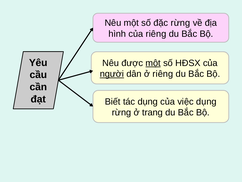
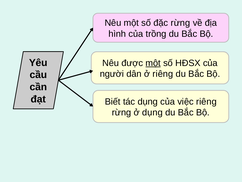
của riêng: riêng -> trồng (156, 34)
người underline: present -> none (112, 74)
việc dụng: dụng -> riêng (206, 101)
ở trang: trang -> dụng (152, 112)
